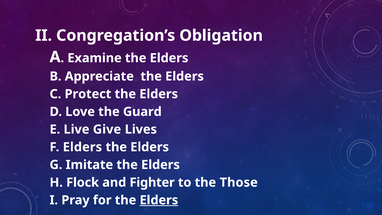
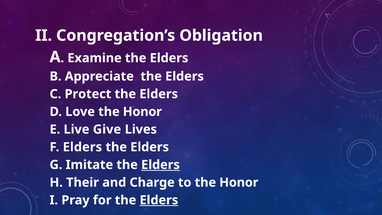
Love the Guard: Guard -> Honor (142, 112)
Elders underline: none -> present (160, 165)
Flock: Flock -> Their (83, 182)
Fighter: Fighter -> Charge (152, 182)
to the Those: Those -> Honor (239, 182)
